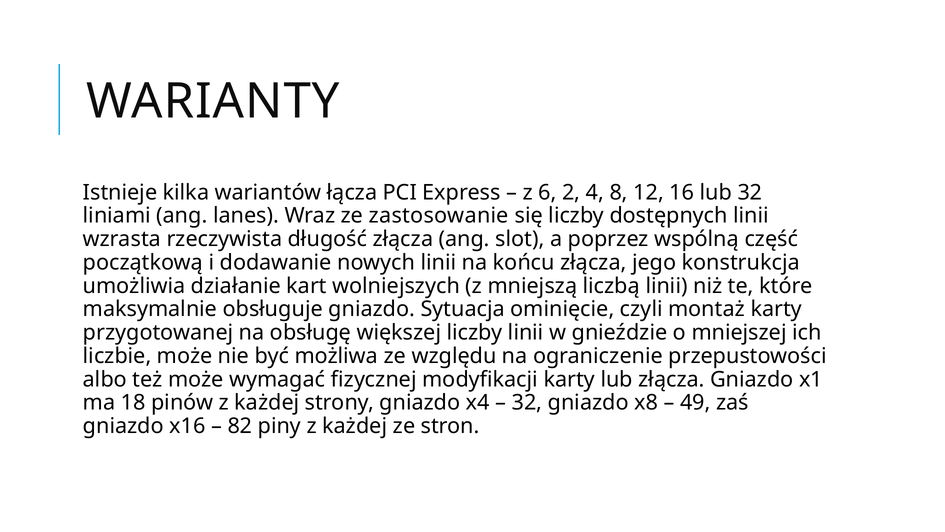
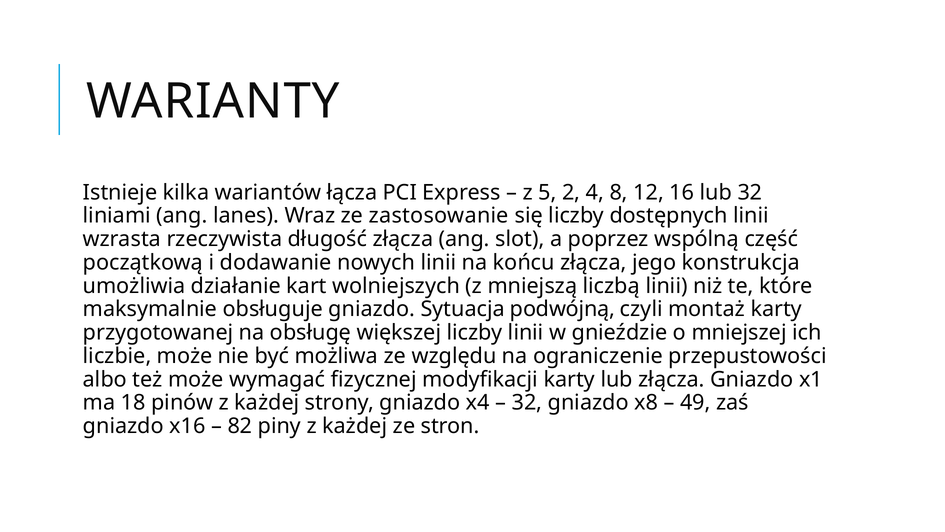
6: 6 -> 5 (547, 192)
ominięcie: ominięcie -> podwójną (562, 309)
